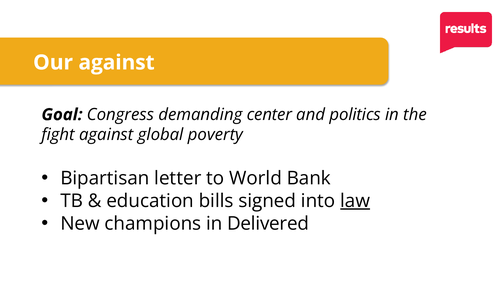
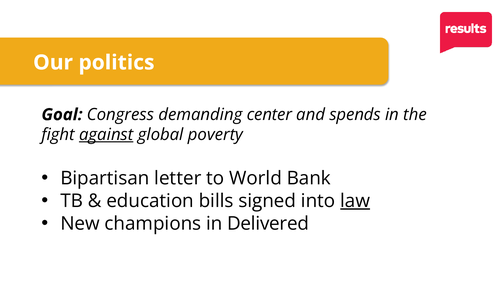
Our against: against -> politics (116, 63)
politics: politics -> spends (355, 115)
against underline: none -> present (106, 135)
